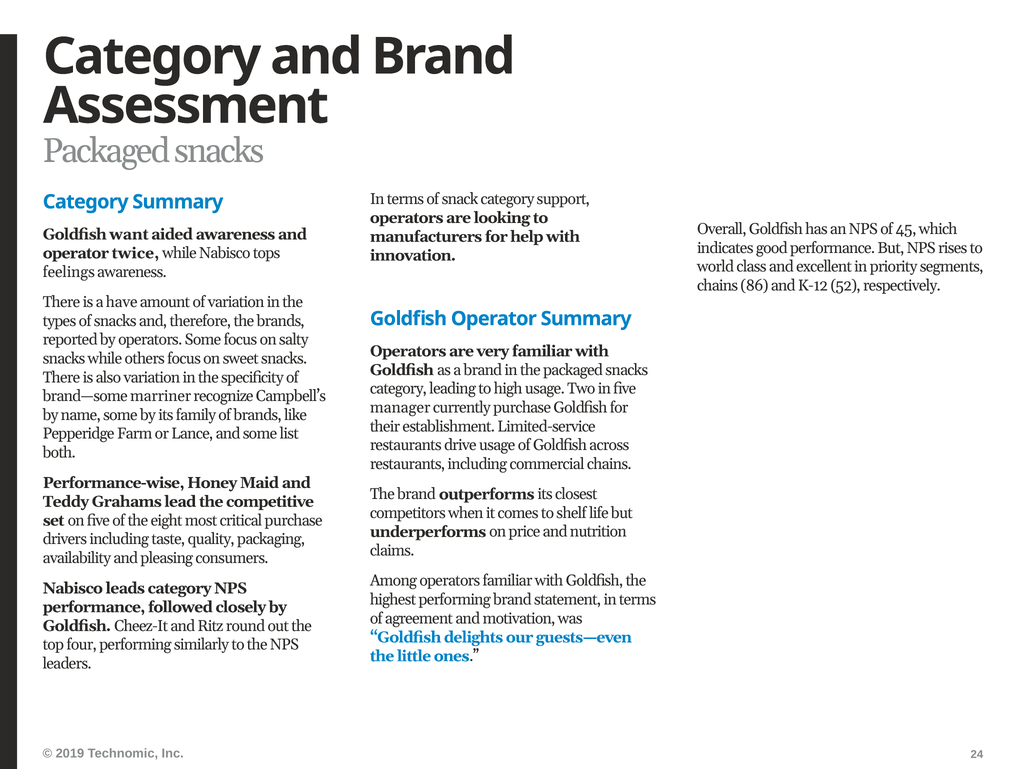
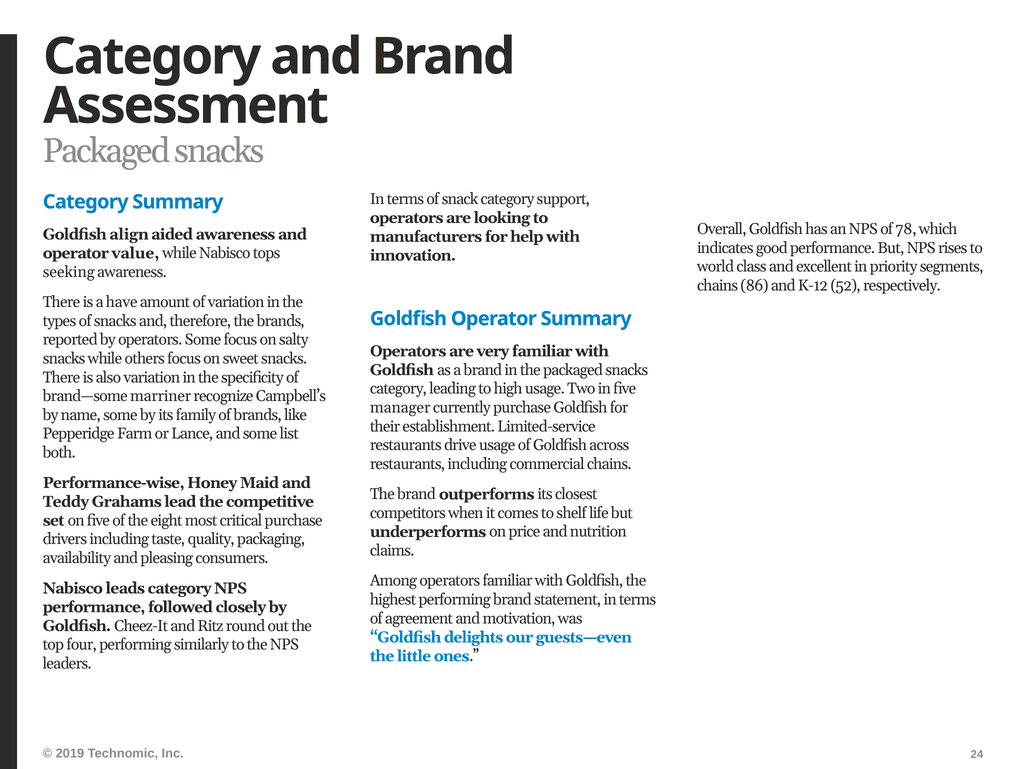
45: 45 -> 78 (906, 229)
want: want -> align (129, 234)
twice: twice -> value (135, 253)
feelings: feelings -> seeking (69, 272)
